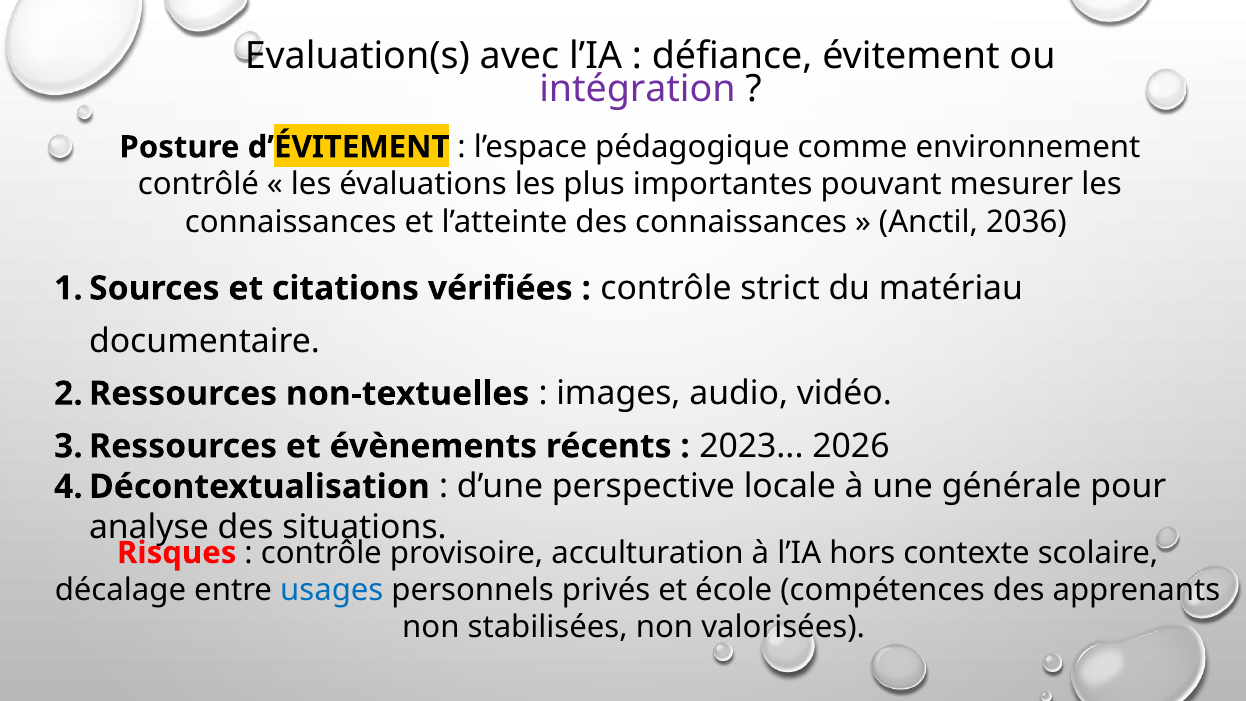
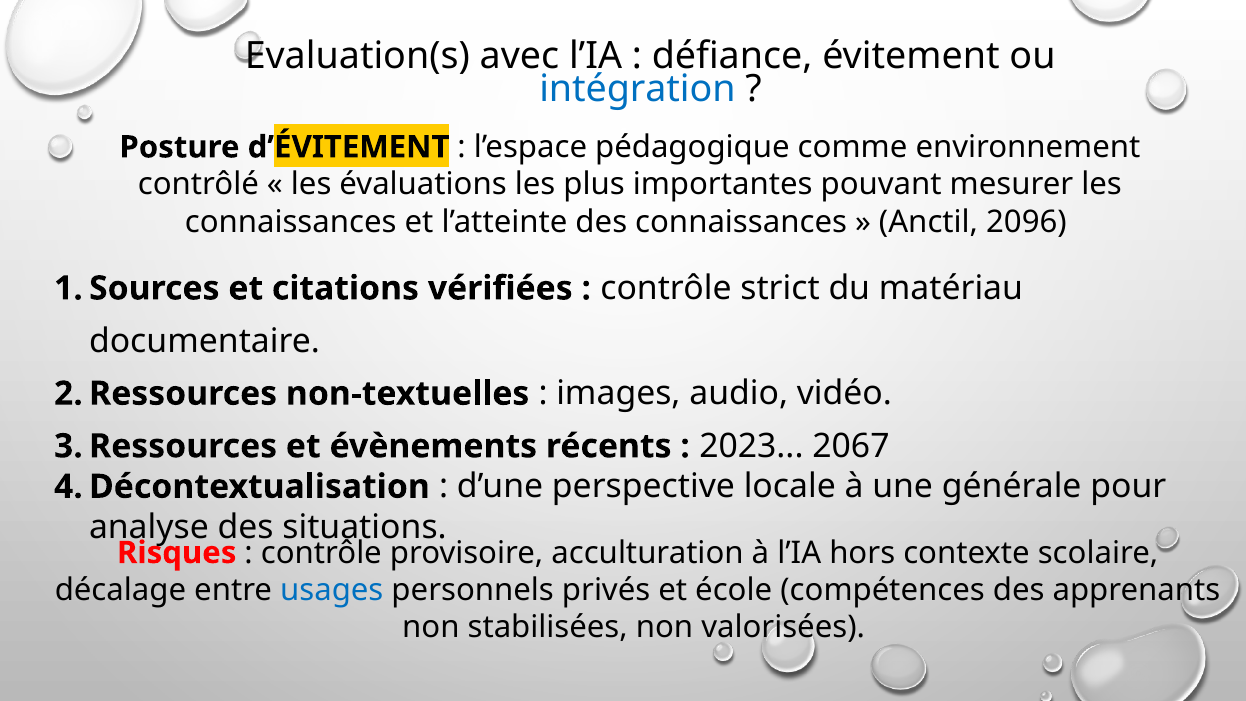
intégration colour: purple -> blue (637, 89)
2036: 2036 -> 2096 (1026, 222)
2026: 2026 -> 2067 (851, 446)
